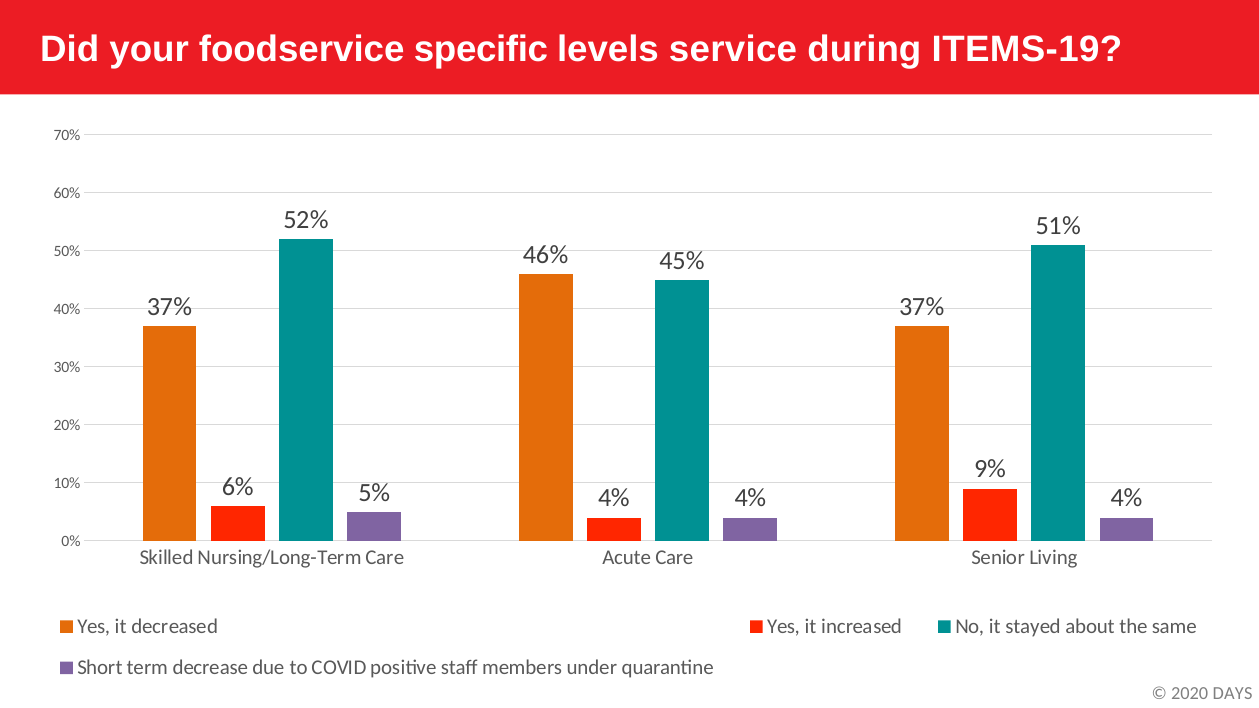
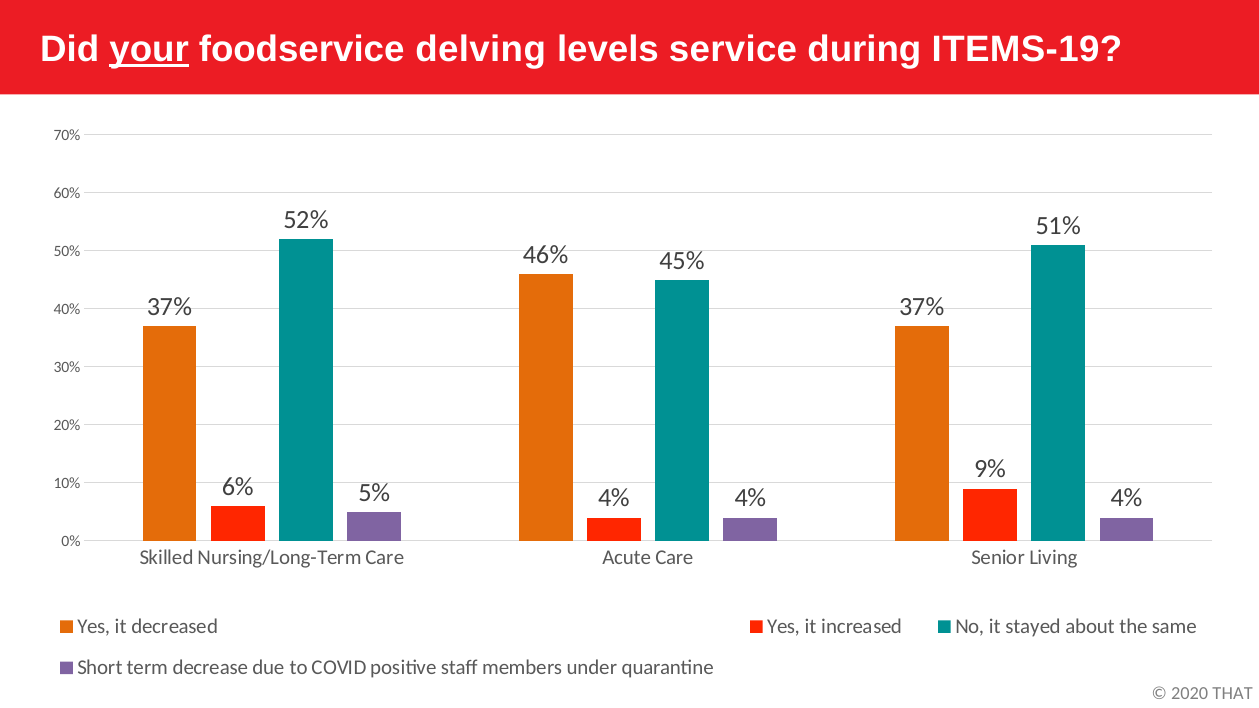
your underline: none -> present (149, 50)
specific: specific -> delving (481, 50)
DAYS: DAYS -> THAT (1233, 693)
